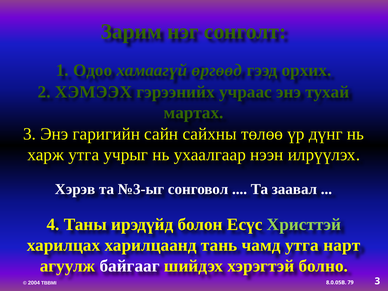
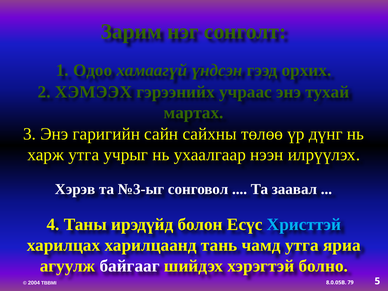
өргөөд: өргөөд -> үндсэн (217, 70)
Христтэй colour: light green -> light blue (304, 224)
нарт: нарт -> яриа (342, 245)
79 3: 3 -> 5 (377, 281)
